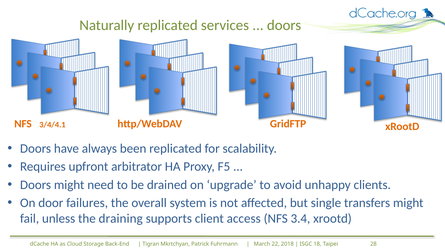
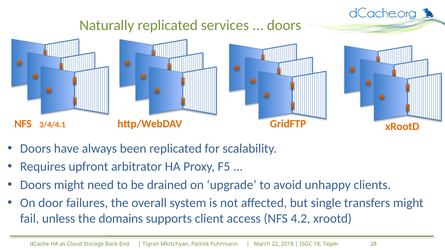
draining: draining -> domains (121, 219)
3.4: 3.4 -> 4.2 (300, 219)
